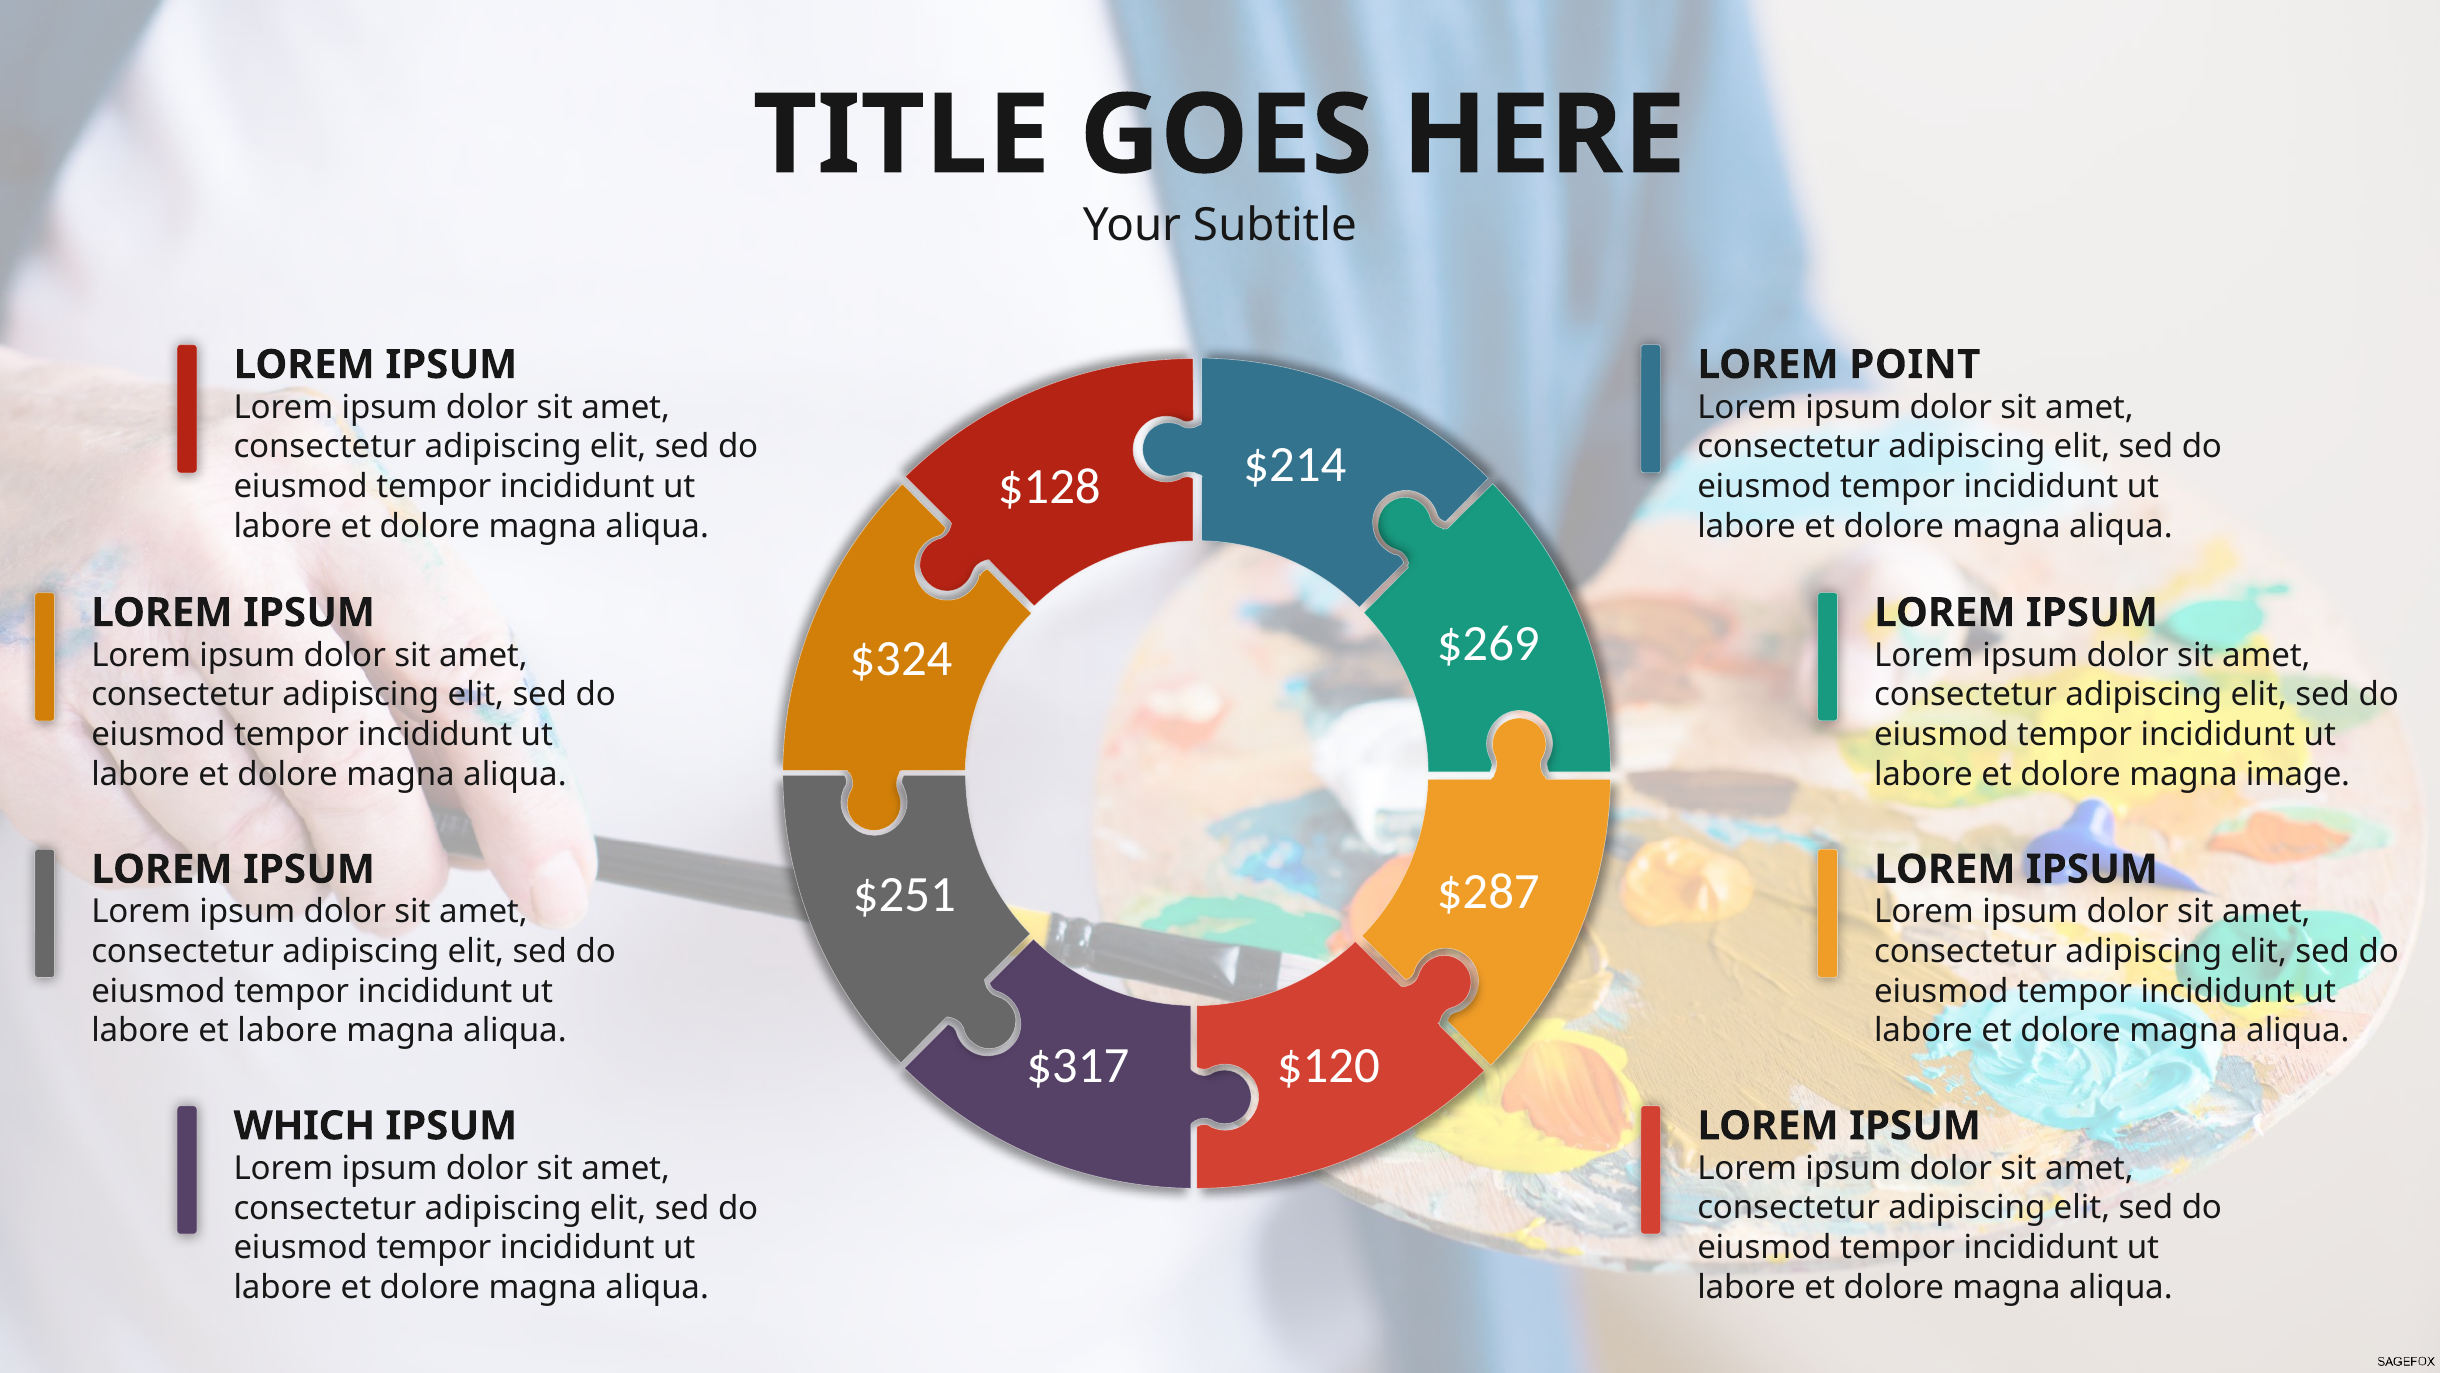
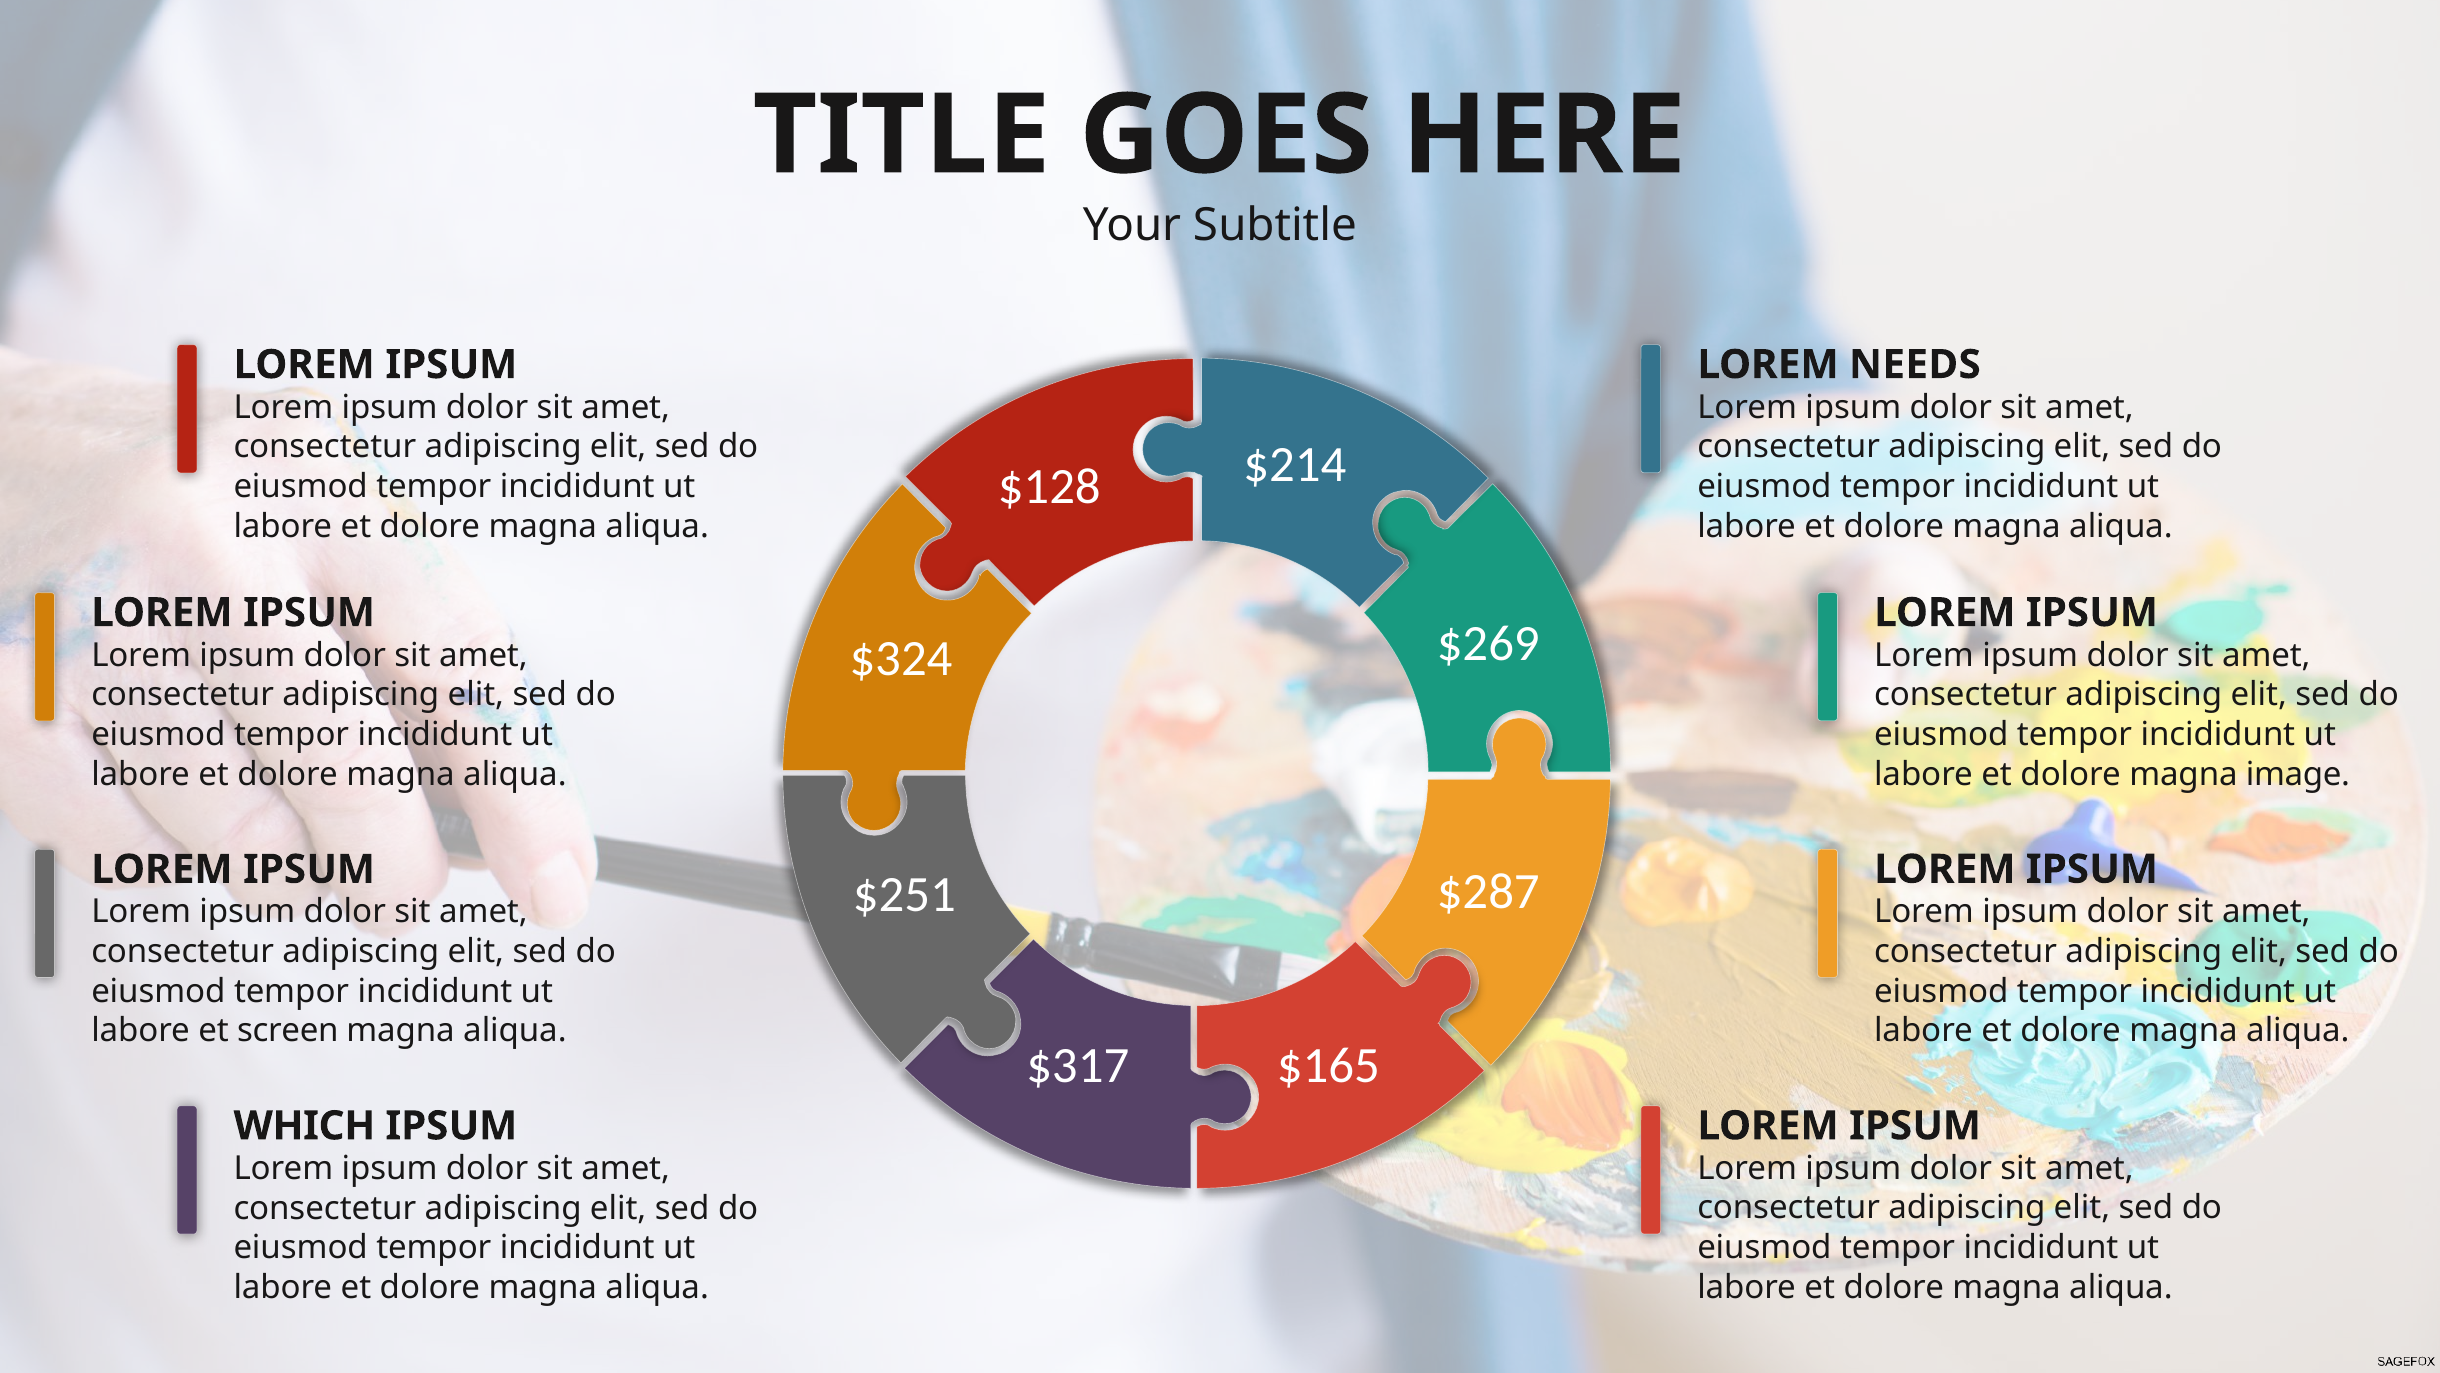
POINT: POINT -> NEEDS (1915, 365)
et labore: labore -> screen (288, 1031)
$120: $120 -> $165 (1328, 1066)
